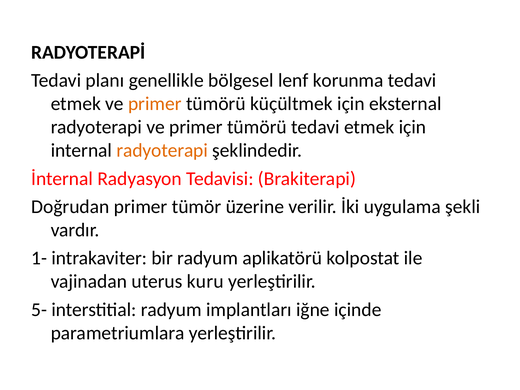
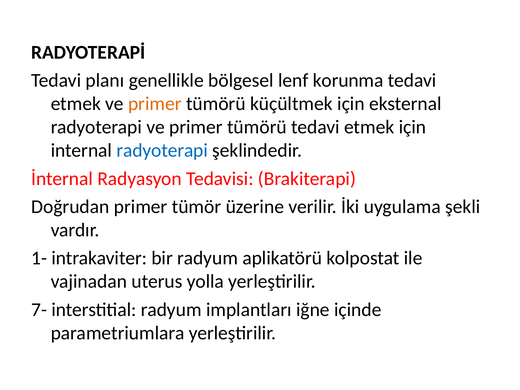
radyoterapi colour: orange -> blue (162, 151)
kuru: kuru -> yolla (205, 282)
5-: 5- -> 7- (39, 310)
